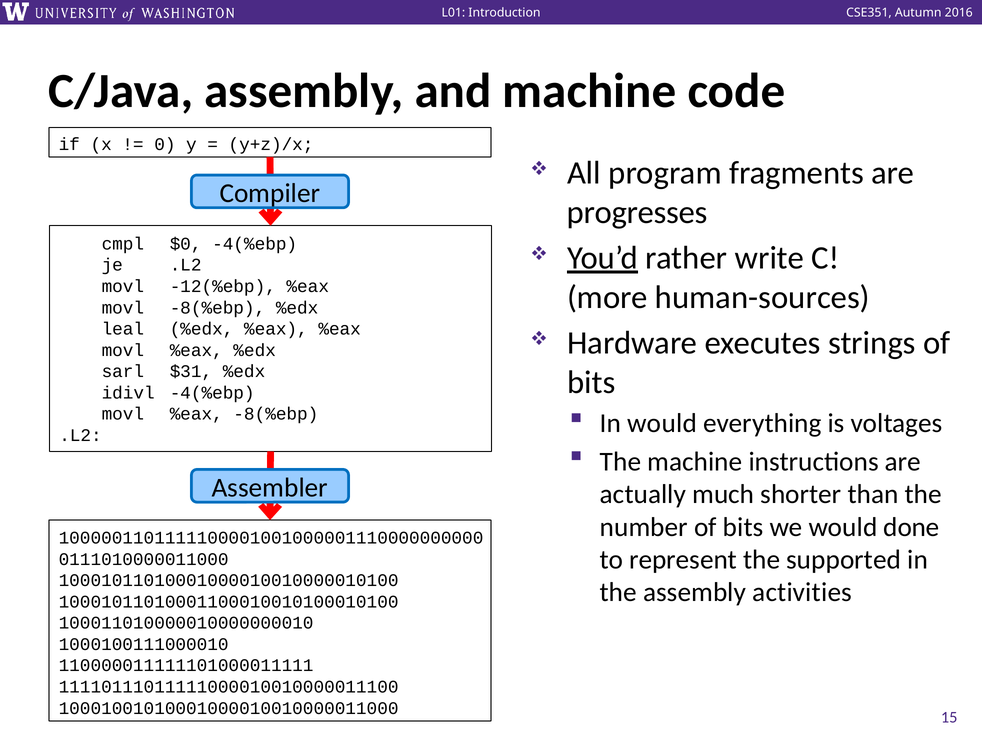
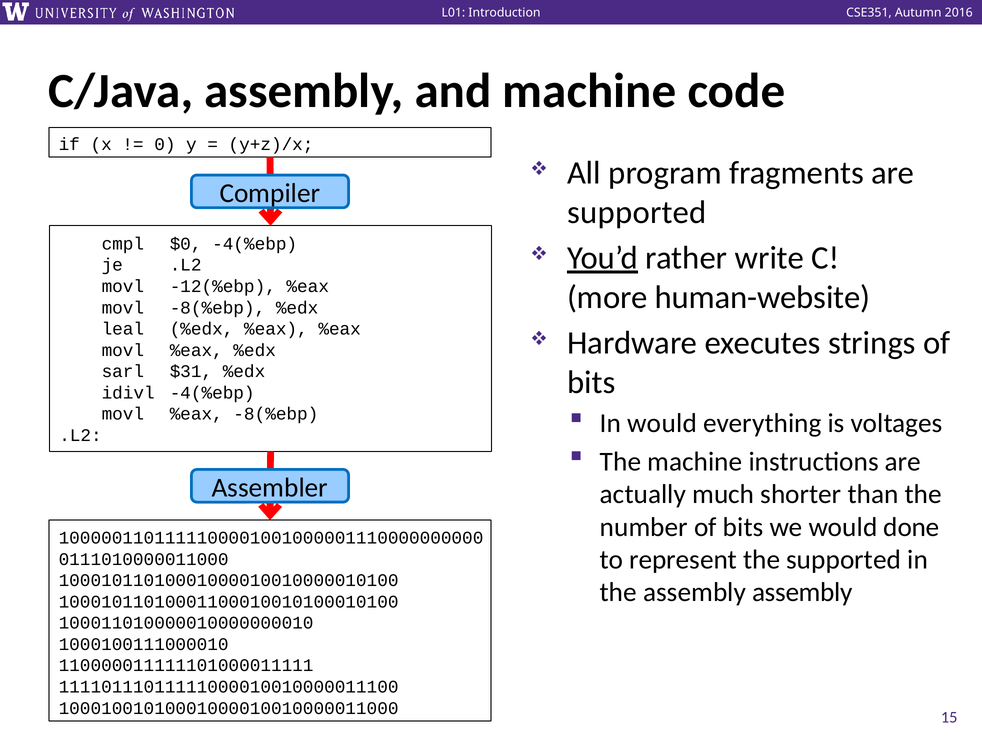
progresses: progresses -> supported (637, 212)
human-sources: human-sources -> human-website (763, 298)
assembly activities: activities -> assembly (802, 593)
